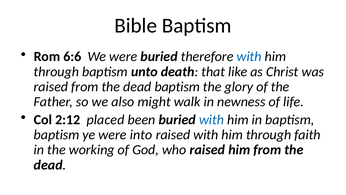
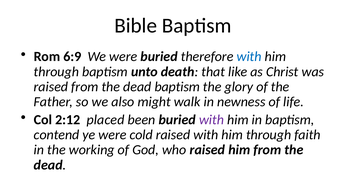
6:6: 6:6 -> 6:9 (72, 56)
with colour: blue -> purple (212, 119)
baptism: baptism -> contend (57, 135)
into: into -> cold (141, 135)
